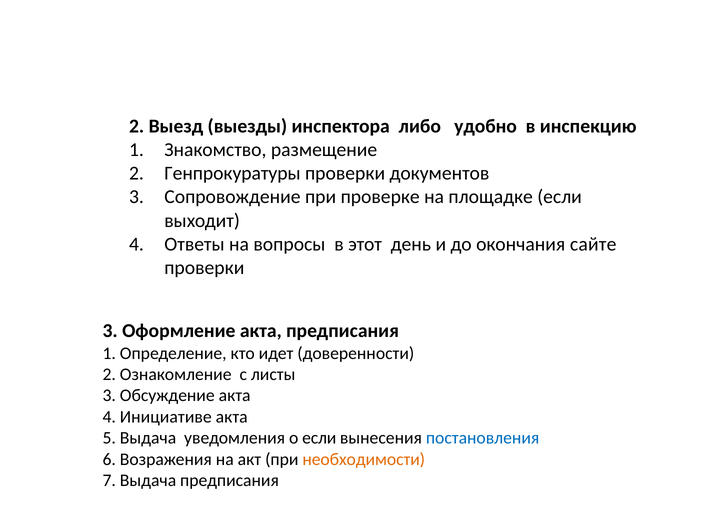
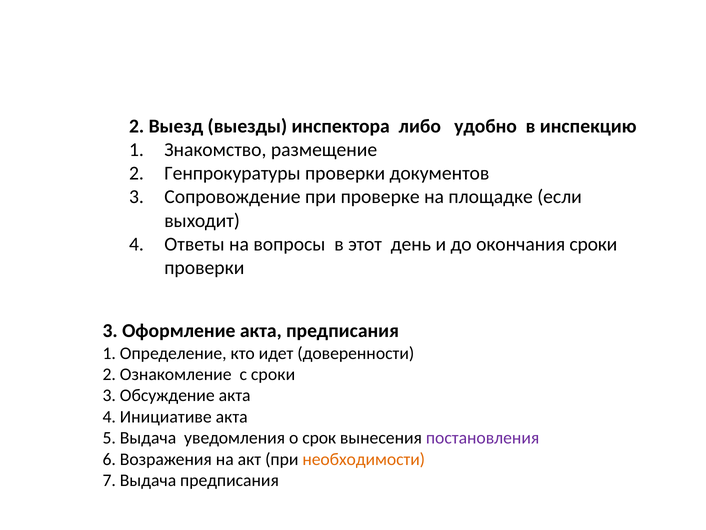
окончания сайте: сайте -> сроки (593, 244)
с листы: листы -> сроки (273, 374)
о если: если -> срок (319, 438)
постановления colour: blue -> purple (483, 438)
